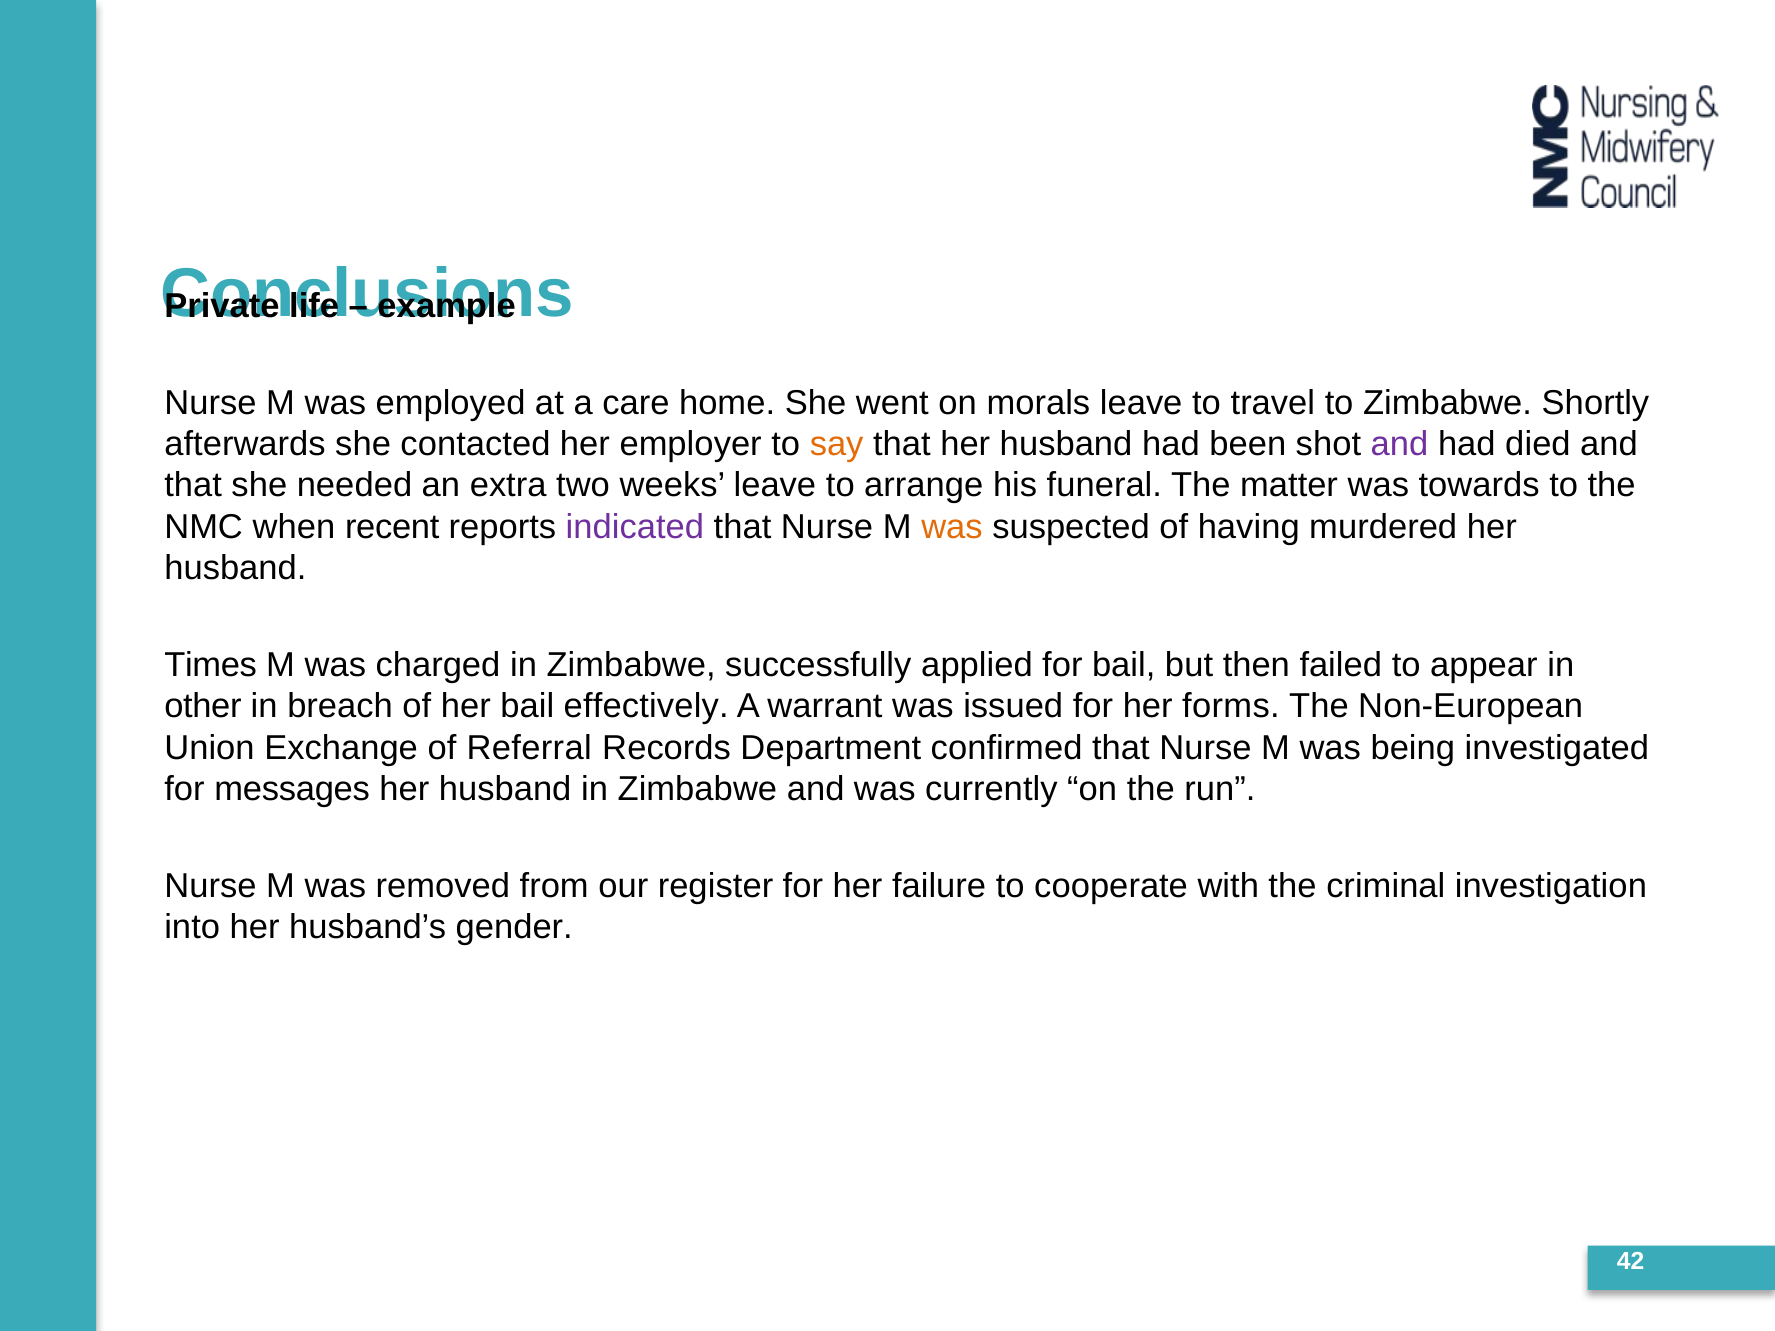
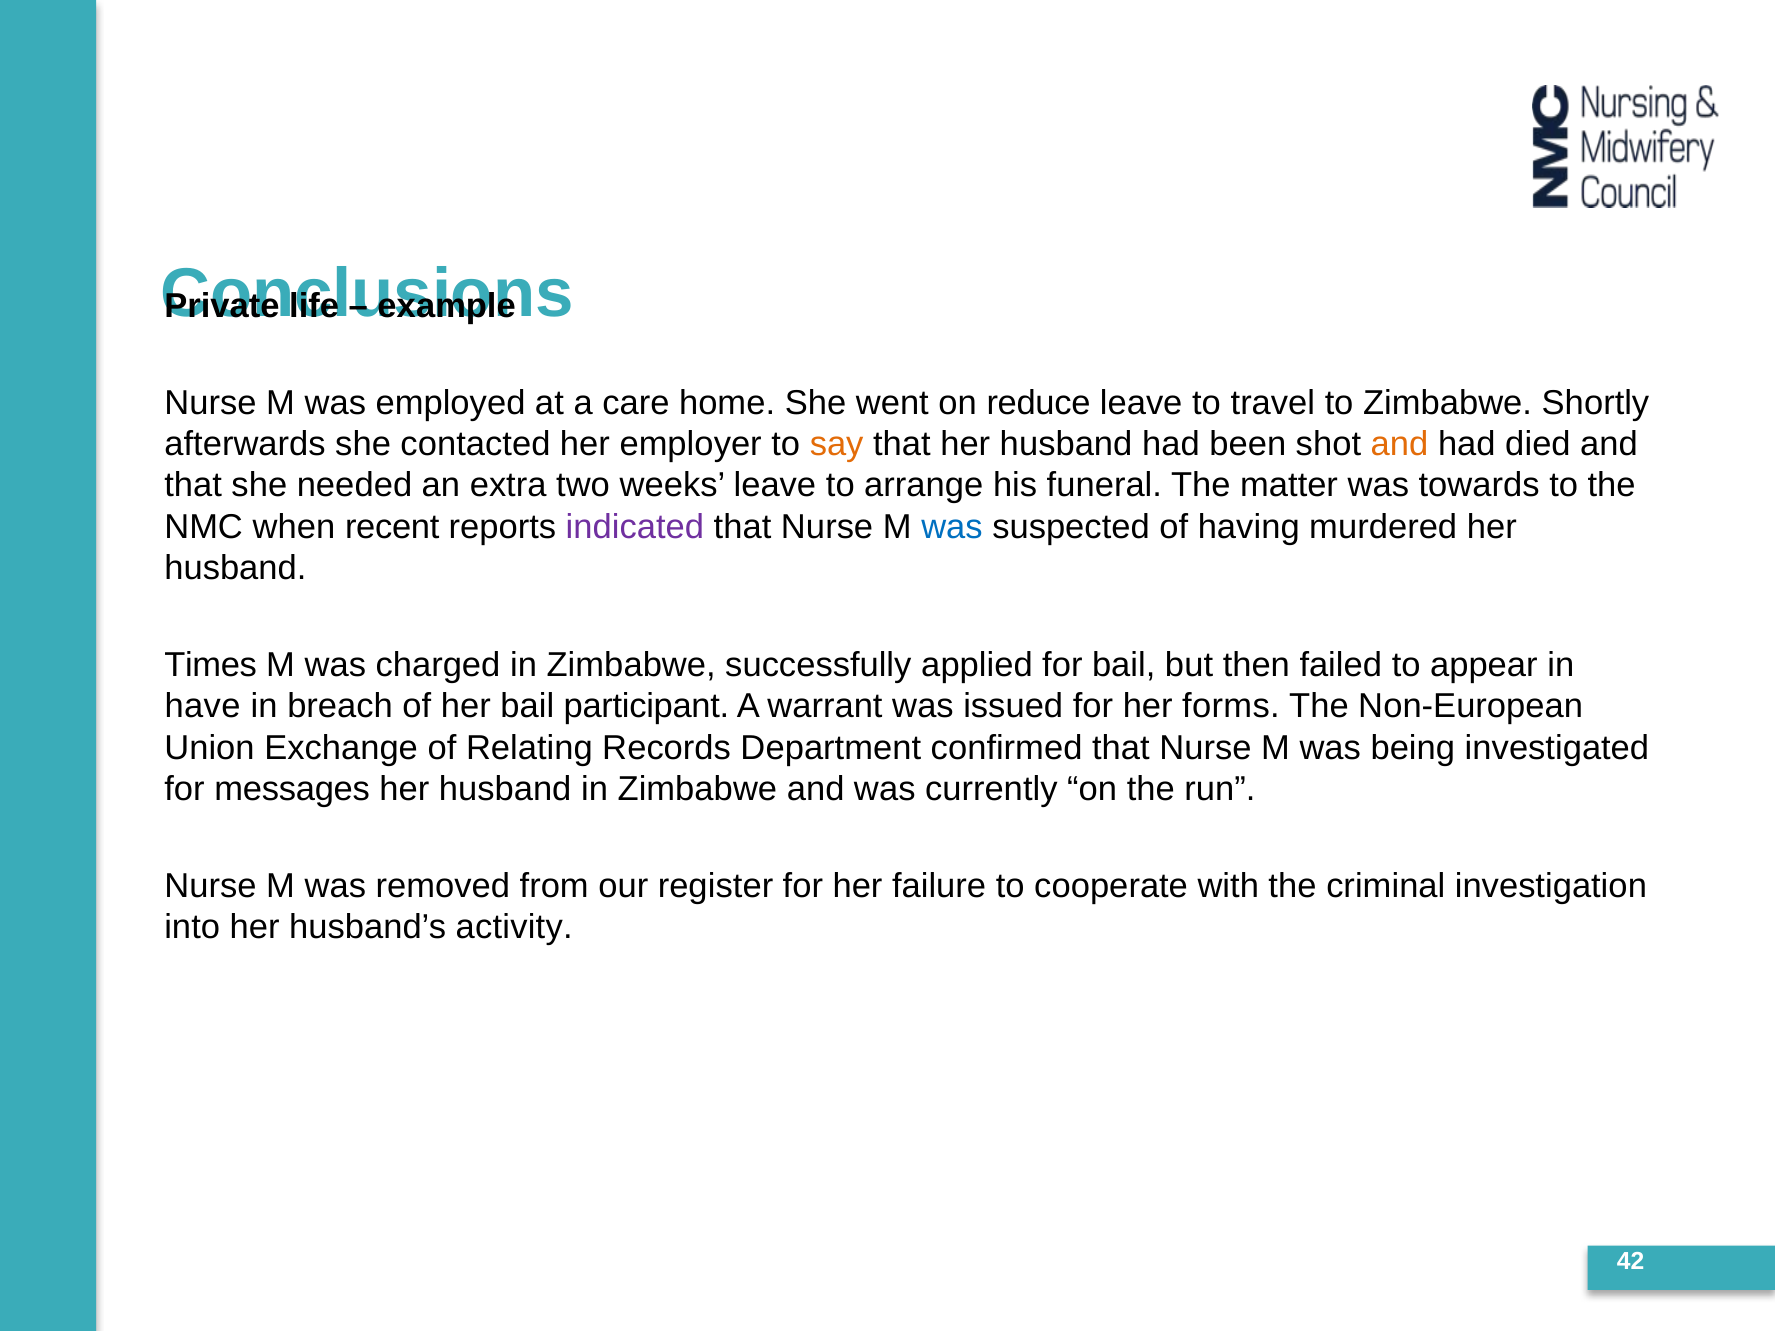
morals: morals -> reduce (1039, 403)
and colour: purple -> orange (1399, 444)
was colour: orange -> blue (952, 527)
other: other -> have (203, 707)
effectively: effectively -> participant (646, 707)
Referral: Referral -> Relating (529, 748)
gender: gender -> activity (514, 928)
